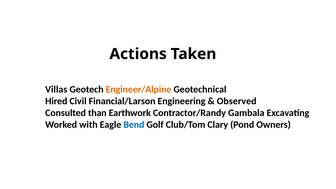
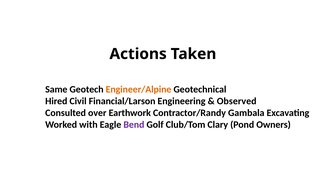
Villas: Villas -> Same (56, 89)
than: than -> over (97, 113)
Bend colour: blue -> purple (134, 125)
